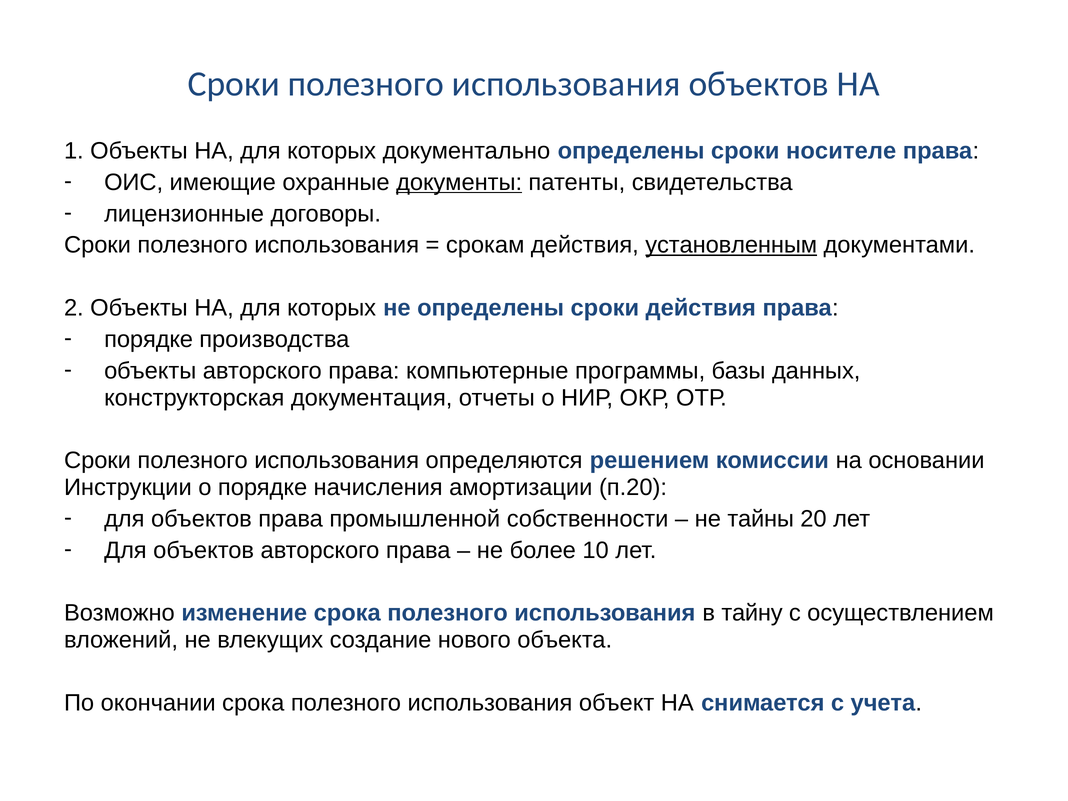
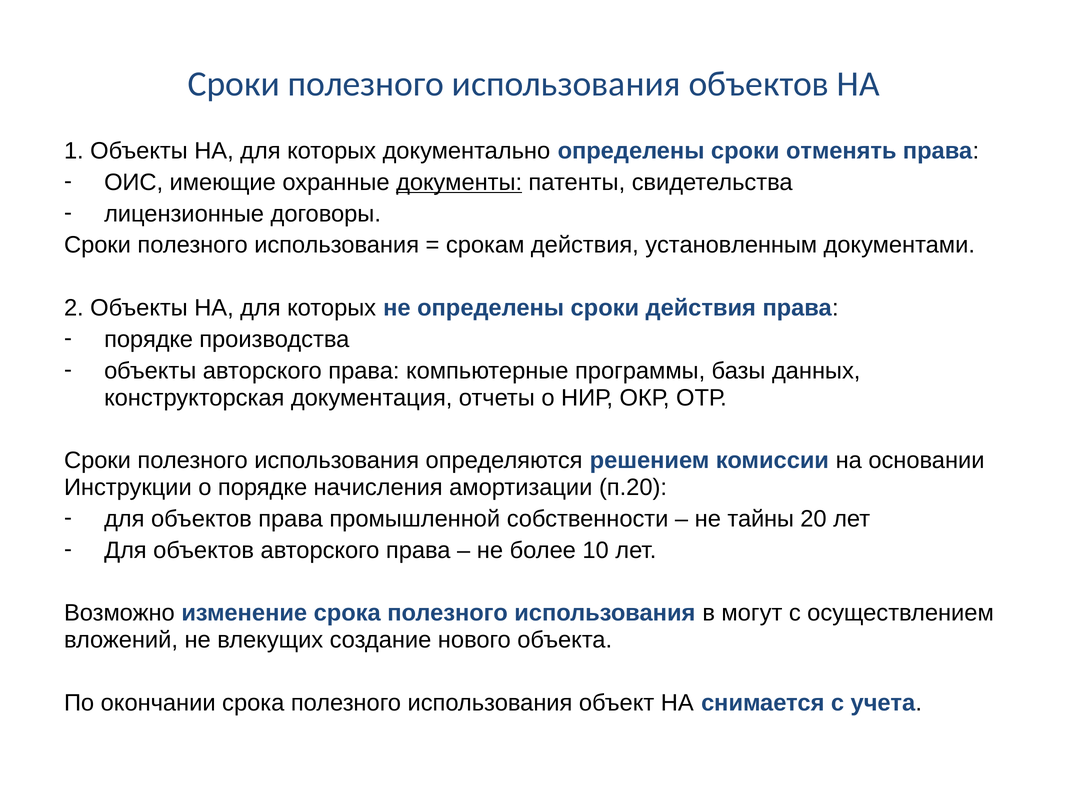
носителе: носителе -> отменять (841, 151)
установленным underline: present -> none (731, 245)
тайну: тайну -> могут (752, 613)
